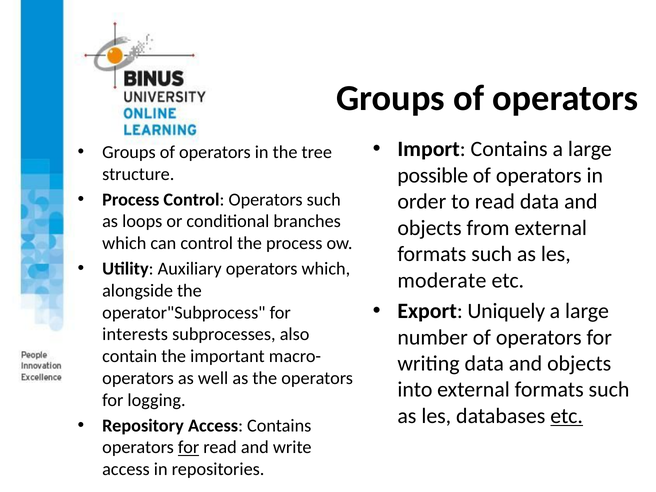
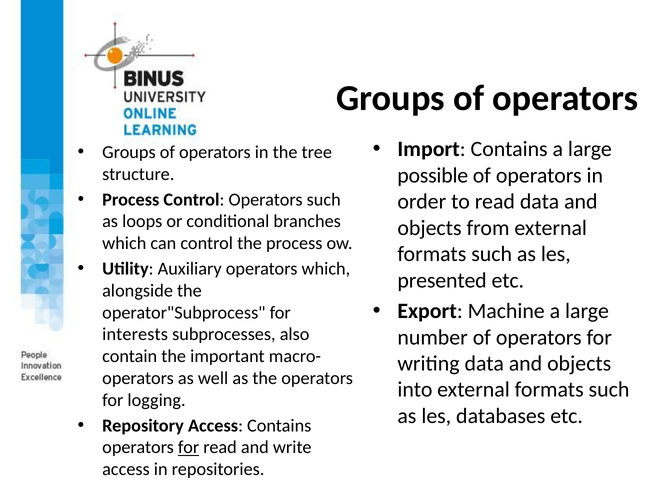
moderate: moderate -> presented (442, 280)
Uniquely: Uniquely -> Machine (506, 311)
etc underline: present -> none (567, 416)
